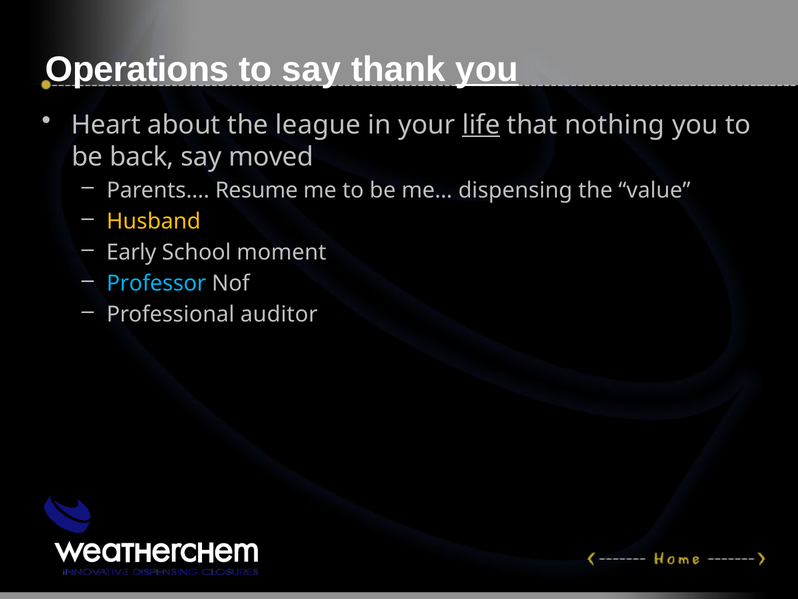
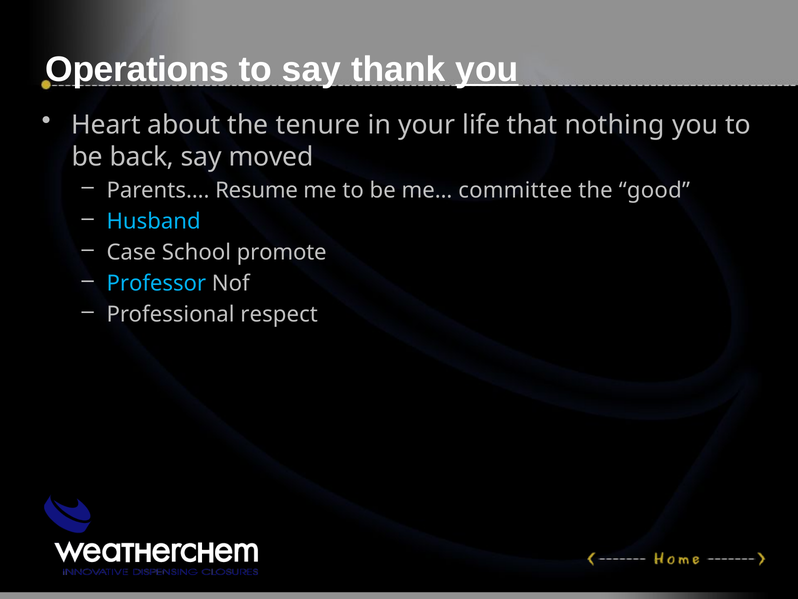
league: league -> tenure (318, 125)
life underline: present -> none (481, 125)
dispensing: dispensing -> committee (515, 190)
value: value -> good (654, 190)
Husband colour: yellow -> light blue (154, 221)
Early: Early -> Case (131, 252)
moment: moment -> promote (282, 252)
auditor: auditor -> respect (279, 314)
